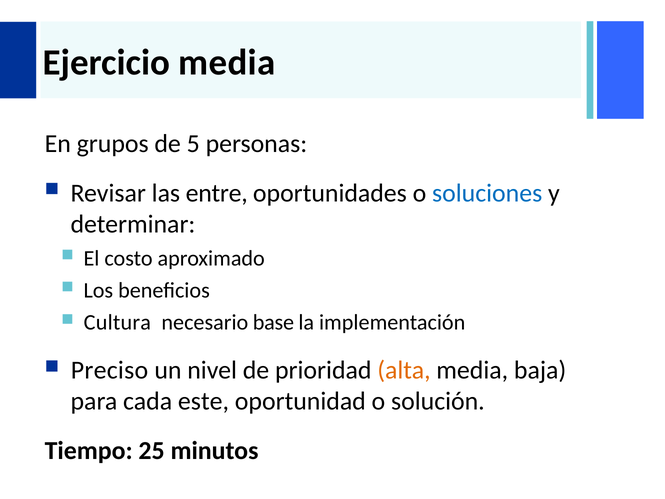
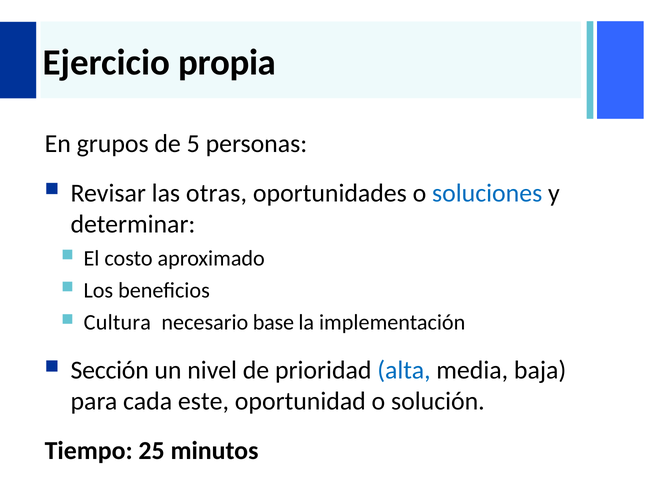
Ejercicio media: media -> propia (227, 63)
entre: entre -> otras (216, 193)
Preciso: Preciso -> Sección (110, 370)
alta colour: orange -> blue (404, 370)
